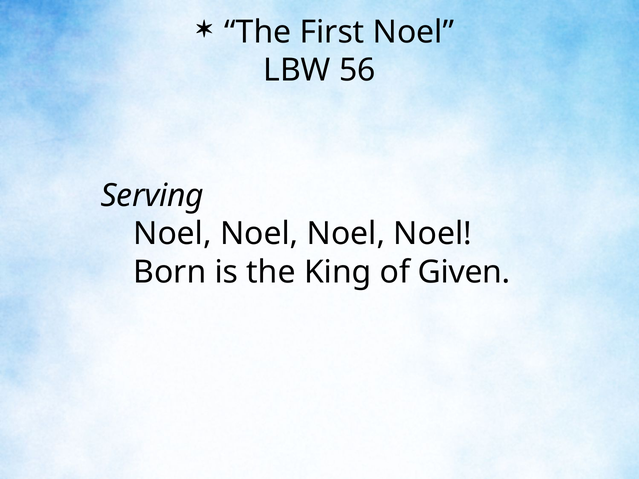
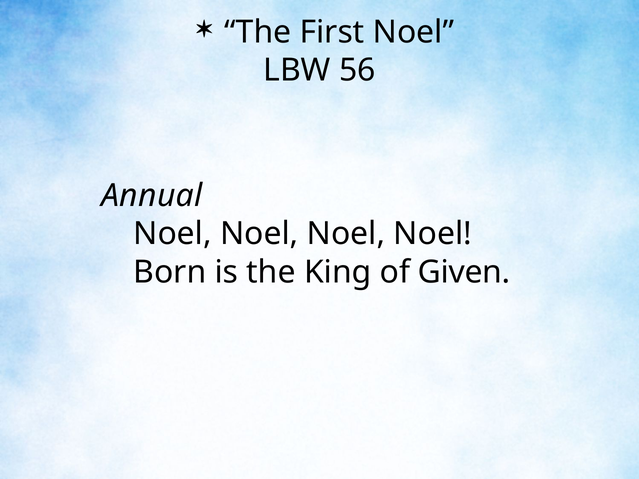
Serving: Serving -> Annual (152, 196)
